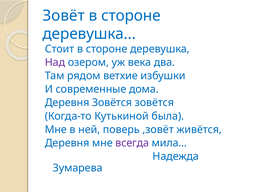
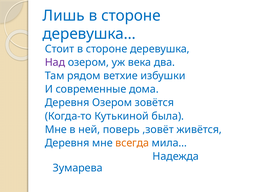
Зовёт: Зовёт -> Лишь (64, 16)
Деревня Зовётся: Зовётся -> Озером (112, 102)
всегда colour: purple -> orange (132, 142)
